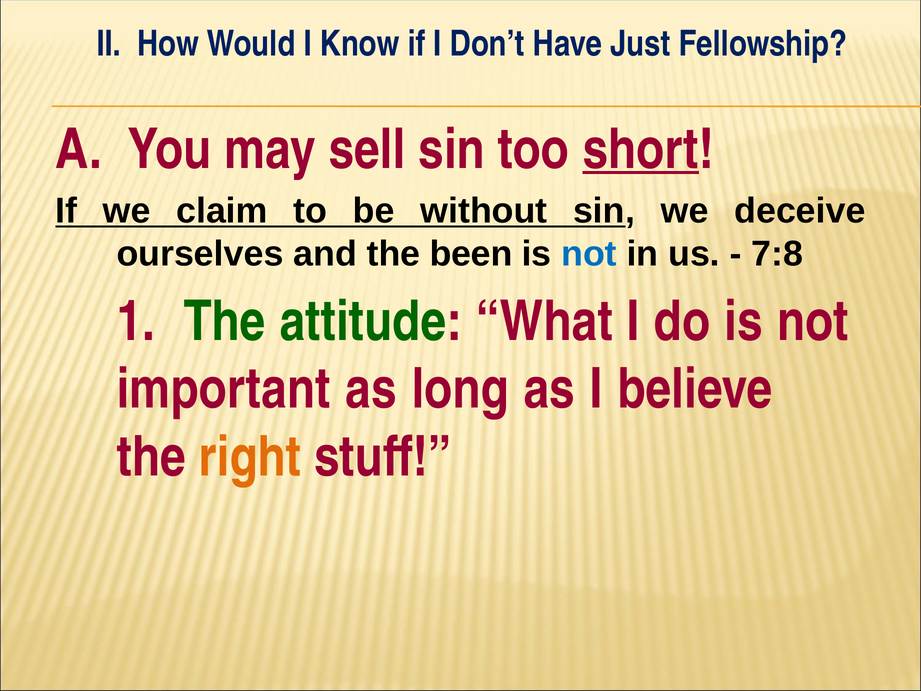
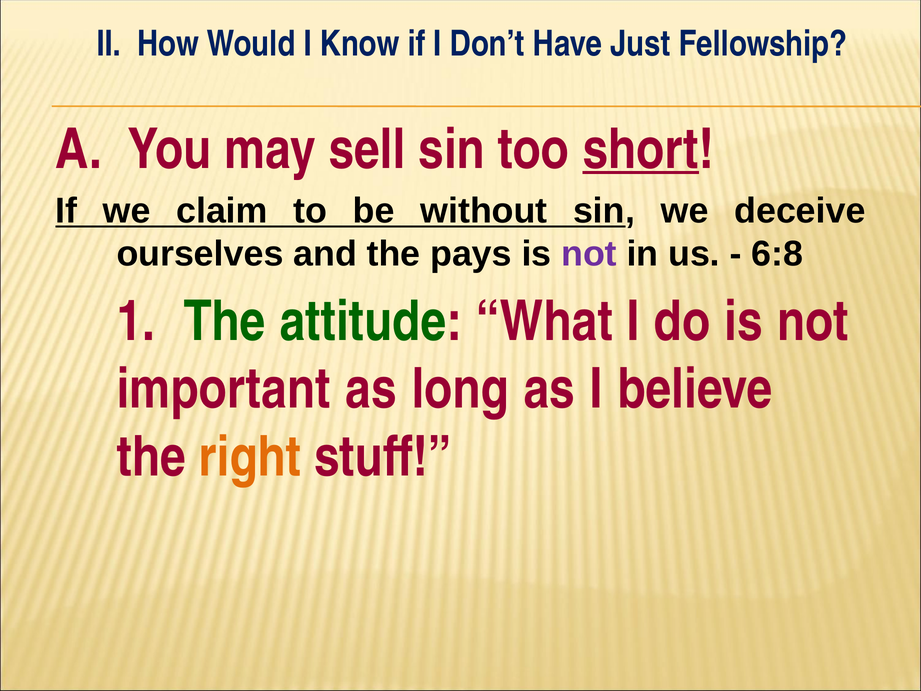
been: been -> pays (471, 254)
not colour: blue -> purple (589, 254)
7:8: 7:8 -> 6:8 (777, 254)
